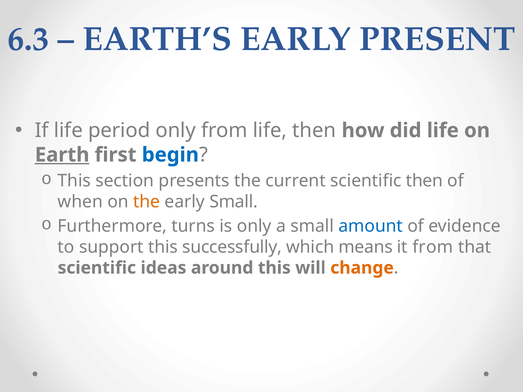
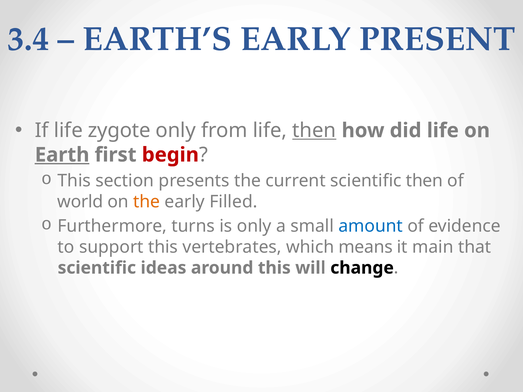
6.3: 6.3 -> 3.4 (28, 39)
period: period -> zygote (119, 131)
then underline: none -> present (314, 131)
begin colour: blue -> red (170, 155)
when: when -> world (80, 202)
early Small: Small -> Filled (234, 202)
successfully: successfully -> vertebrates (232, 247)
it from: from -> main (433, 247)
change colour: orange -> black (362, 268)
